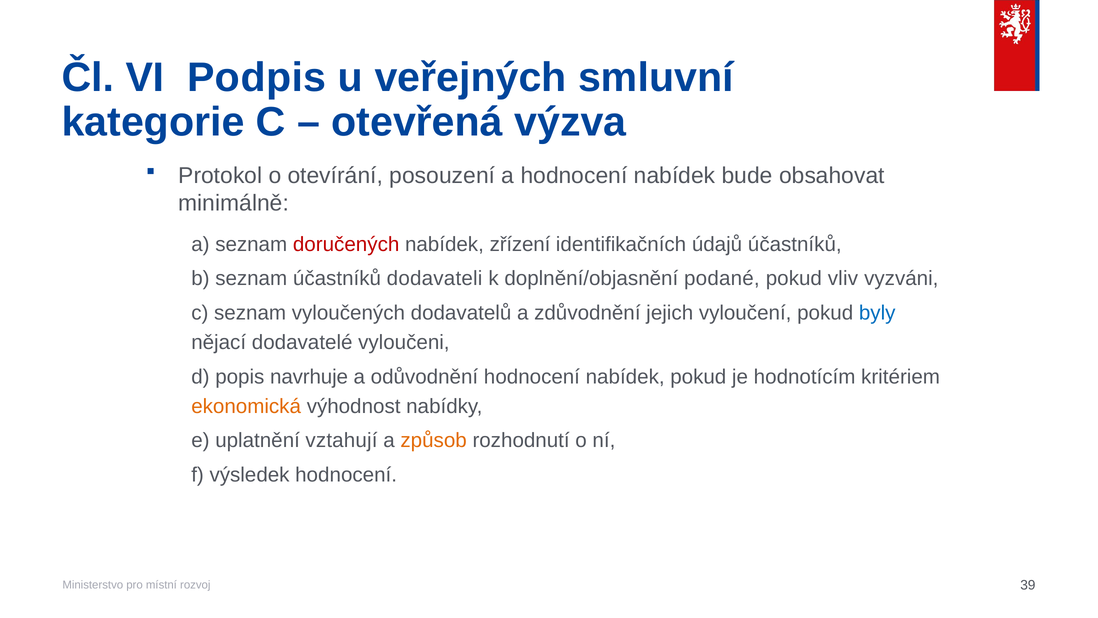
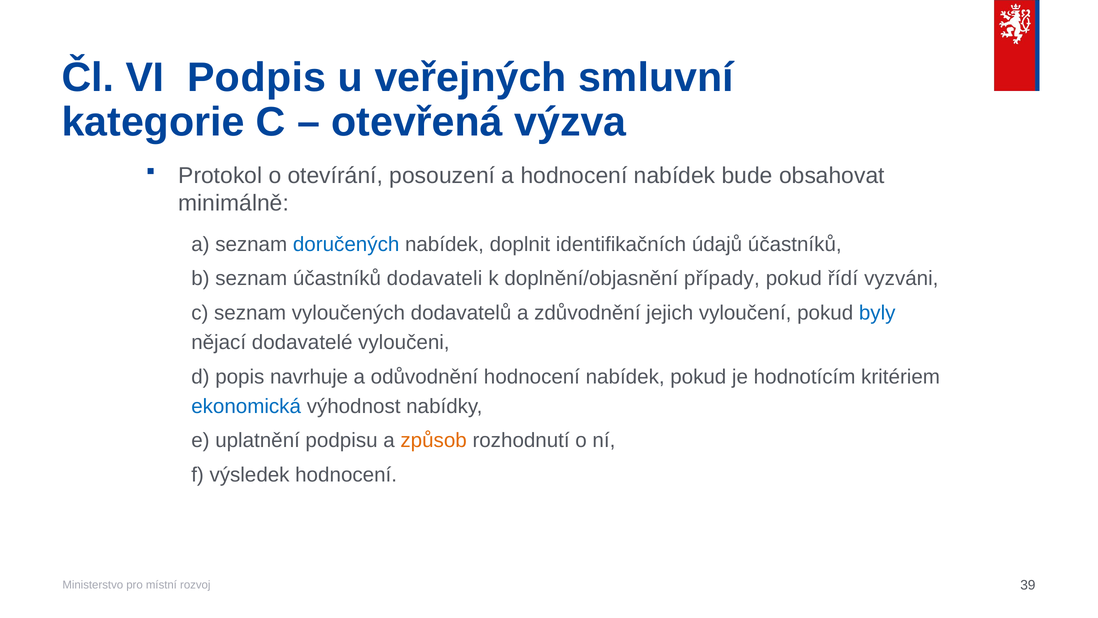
doručených colour: red -> blue (346, 244)
zřízení: zřízení -> doplnit (520, 244)
podané: podané -> případy (722, 278)
vliv: vliv -> řídí (843, 278)
ekonomická colour: orange -> blue (246, 406)
vztahují: vztahují -> podpisu (342, 440)
